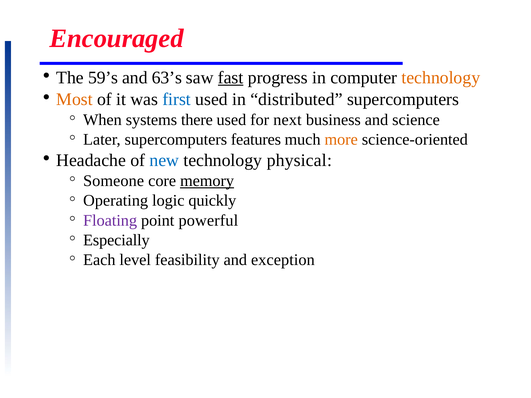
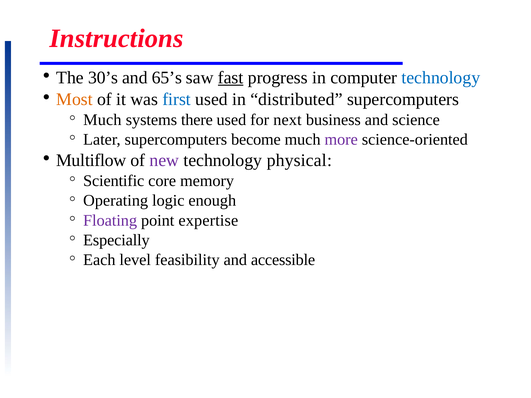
Encouraged: Encouraged -> Instructions (117, 38)
59’s: 59’s -> 30’s (103, 78)
63’s: 63’s -> 65’s (167, 78)
technology colour: orange -> blue (441, 78)
When: When -> Much (102, 120)
features: features -> become (256, 140)
more colour: orange -> purple (341, 140)
Headache: Headache -> Multiflow (91, 160)
new colour: blue -> purple (164, 160)
Someone: Someone -> Scientific (114, 181)
memory underline: present -> none (207, 181)
quickly: quickly -> enough (212, 201)
powerful: powerful -> expertise (208, 221)
exception: exception -> accessible (283, 260)
